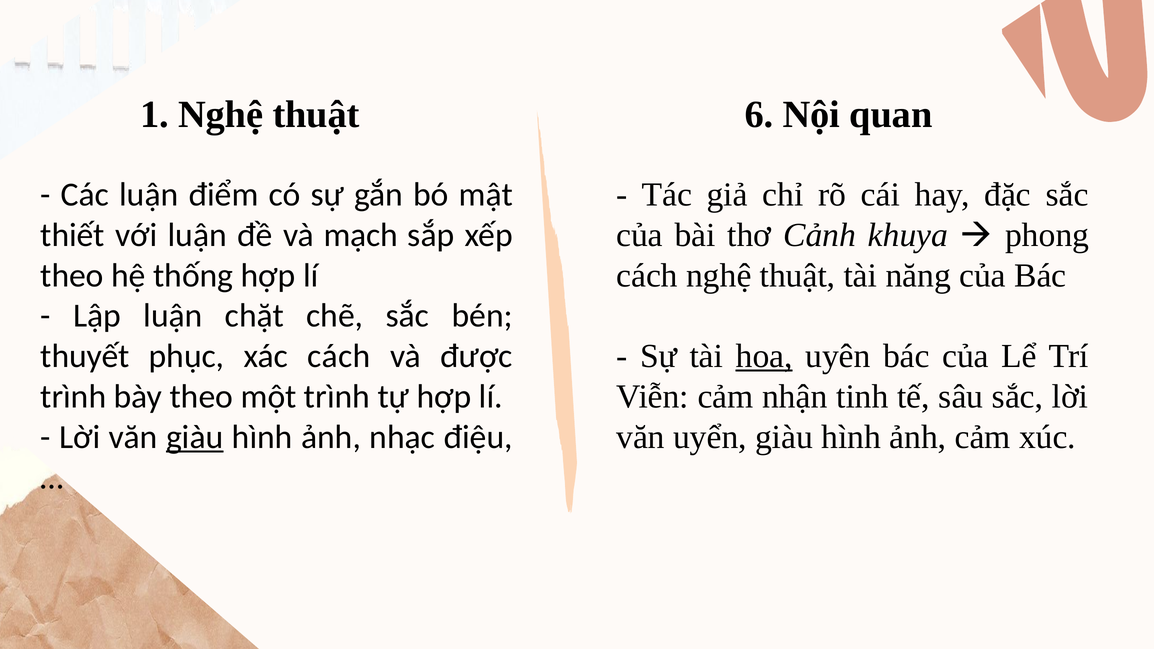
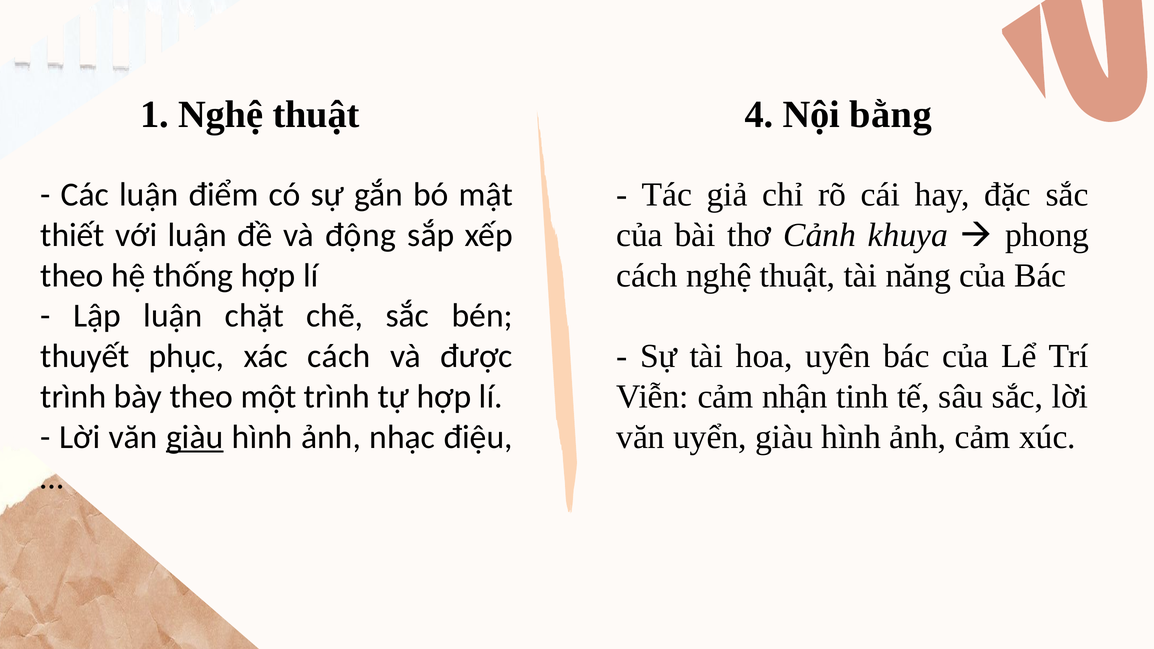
6: 6 -> 4 (759, 115)
quan: quan -> bằng (891, 115)
mạch: mạch -> động (360, 235)
hoa underline: present -> none (764, 356)
